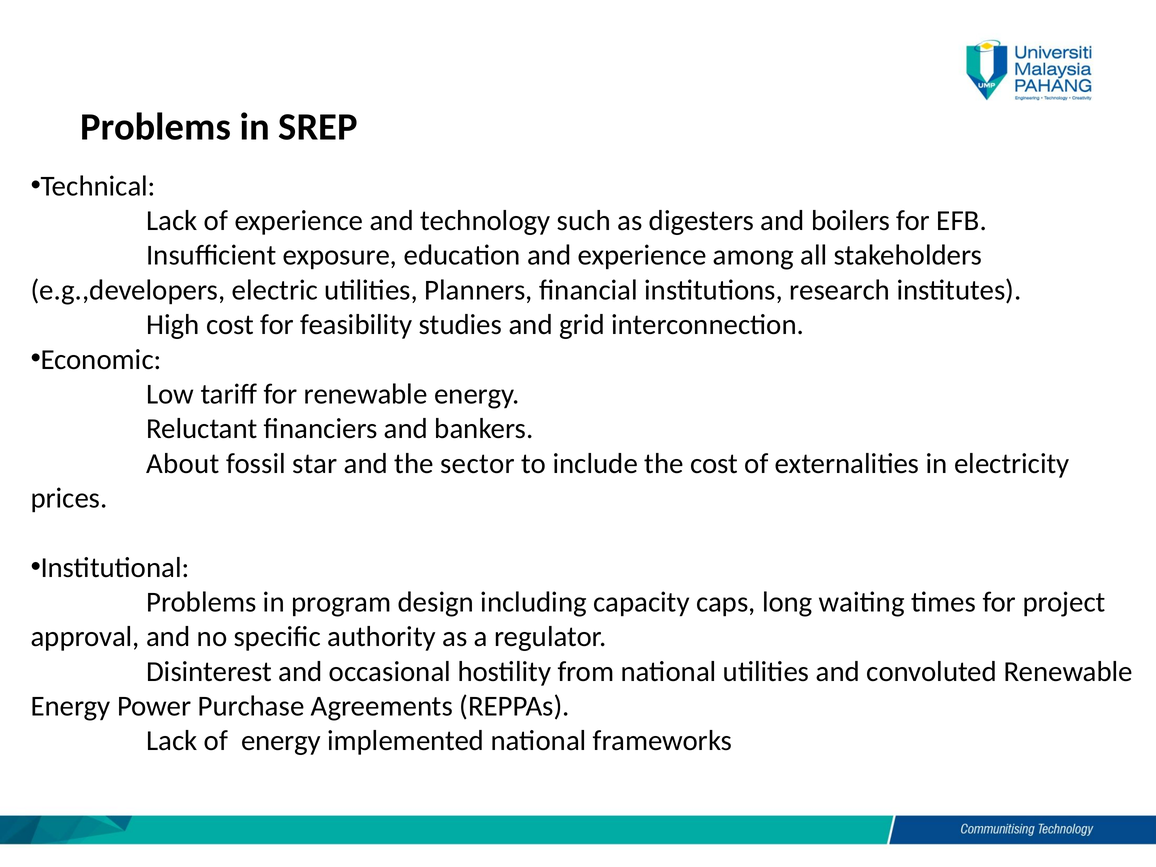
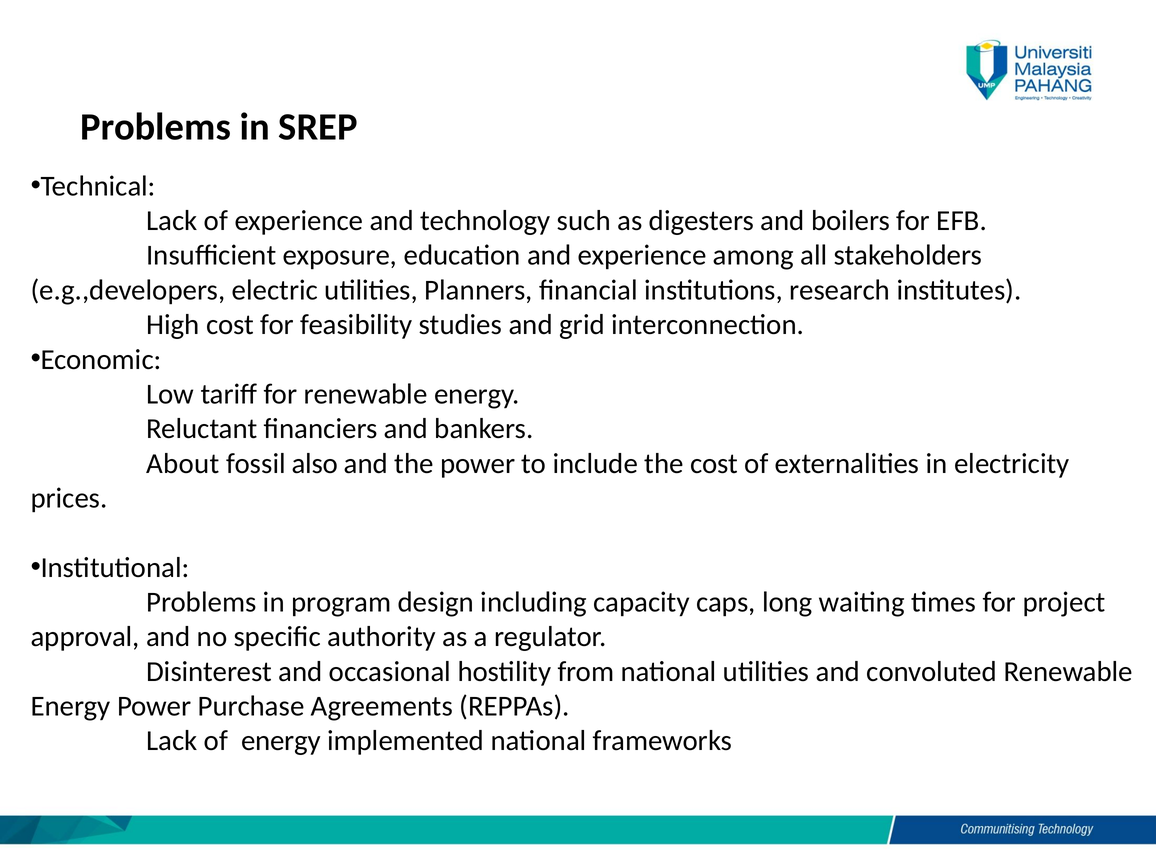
star: star -> also (315, 464)
the sector: sector -> power (478, 464)
